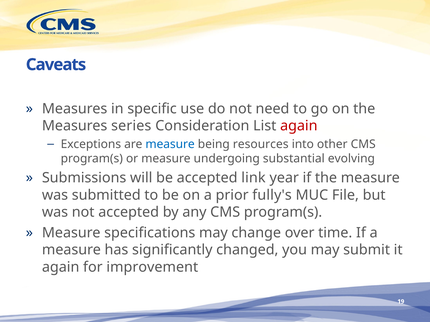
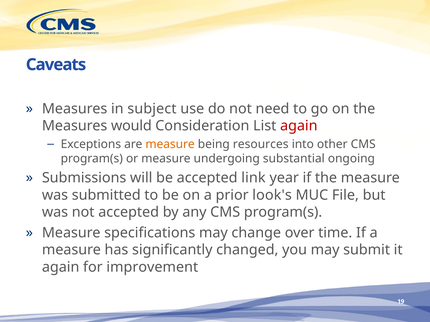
specific: specific -> subject (152, 109)
series: series -> would (131, 126)
measure colour: blue -> orange (170, 144)
evolving: evolving -> ongoing (351, 159)
fully's: fully's -> look's (272, 195)
